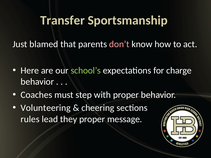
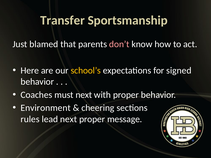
school’s colour: light green -> yellow (86, 71)
charge: charge -> signed (179, 71)
must step: step -> next (84, 95)
Volunteering: Volunteering -> Environment (46, 108)
lead they: they -> next (69, 119)
